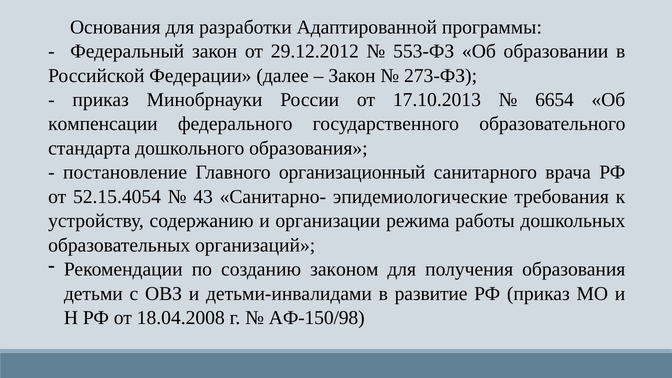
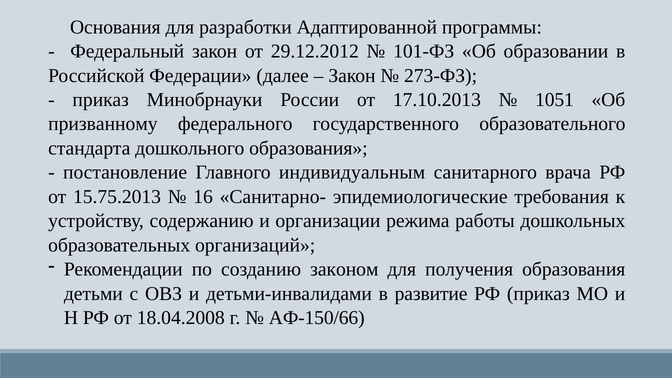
553-ФЗ: 553-ФЗ -> 101-ФЗ (424, 51)
6654: 6654 -> 1051 (555, 100)
компенсации: компенсации -> призванному (103, 124)
организационный: организационный -> индивидуальным (352, 172)
52.15.4054: 52.15.4054 -> 15.75.2013 (117, 197)
43: 43 -> 16 (203, 197)
АФ-150/98: АФ-150/98 -> АФ-150/66 (317, 318)
